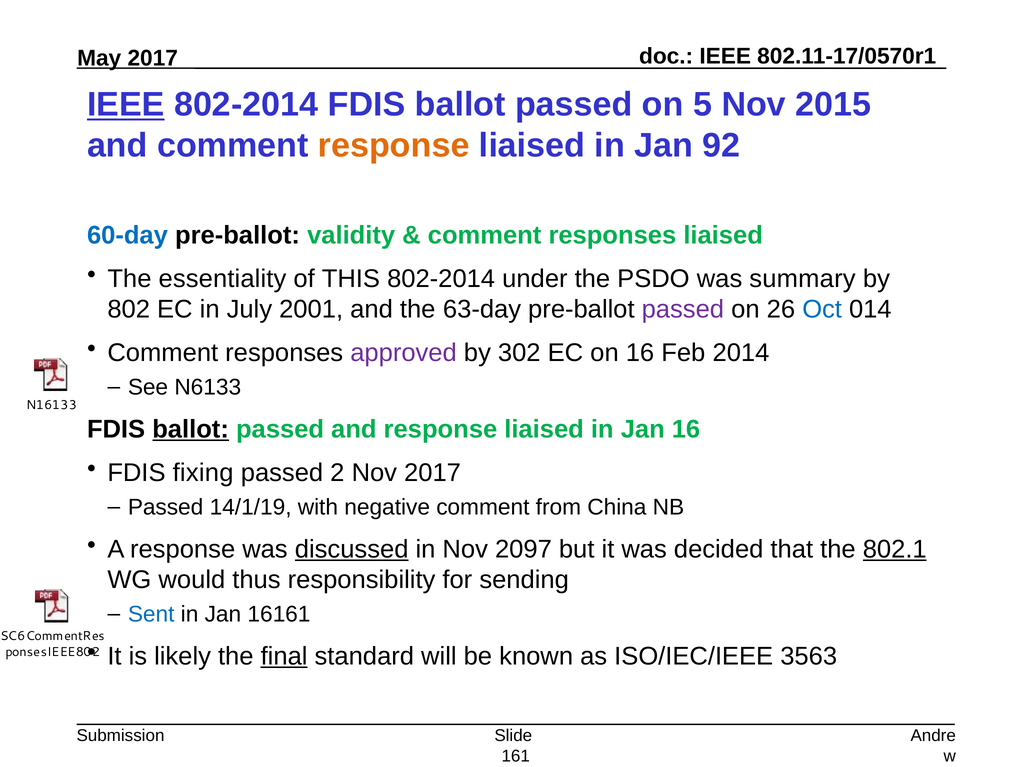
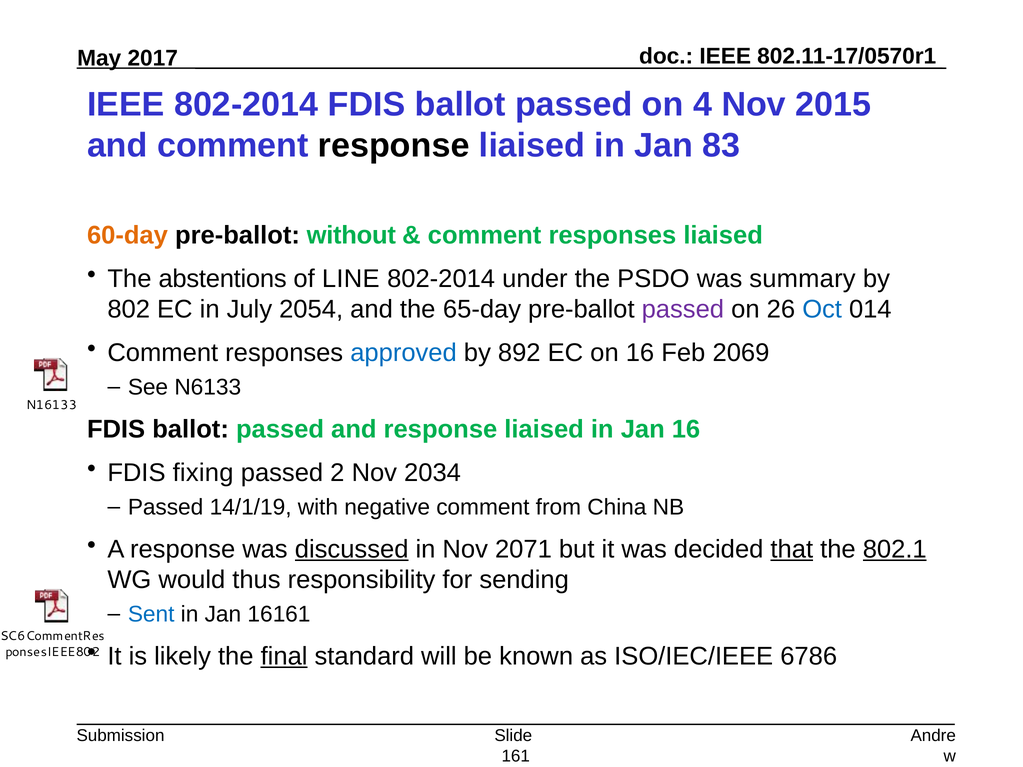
IEEE underline: present -> none (126, 105)
5: 5 -> 4 (703, 105)
response colour: orange -> black (394, 146)
92: 92 -> 83 (721, 146)
60-day colour: blue -> orange (127, 235)
validity: validity -> without (351, 235)
essentiality: essentiality -> abstentions (223, 279)
THIS: THIS -> LINE (351, 279)
2001: 2001 -> 2054 (311, 310)
63-day: 63-day -> 65-day (482, 310)
approved colour: purple -> blue (404, 353)
302: 302 -> 892 (519, 353)
2014: 2014 -> 2069 (741, 353)
ballot underline: present -> none (191, 430)
Nov 2017: 2017 -> 2034 (433, 473)
2097: 2097 -> 2071 (523, 549)
that underline: none -> present (792, 549)
3563: 3563 -> 6786 (809, 657)
